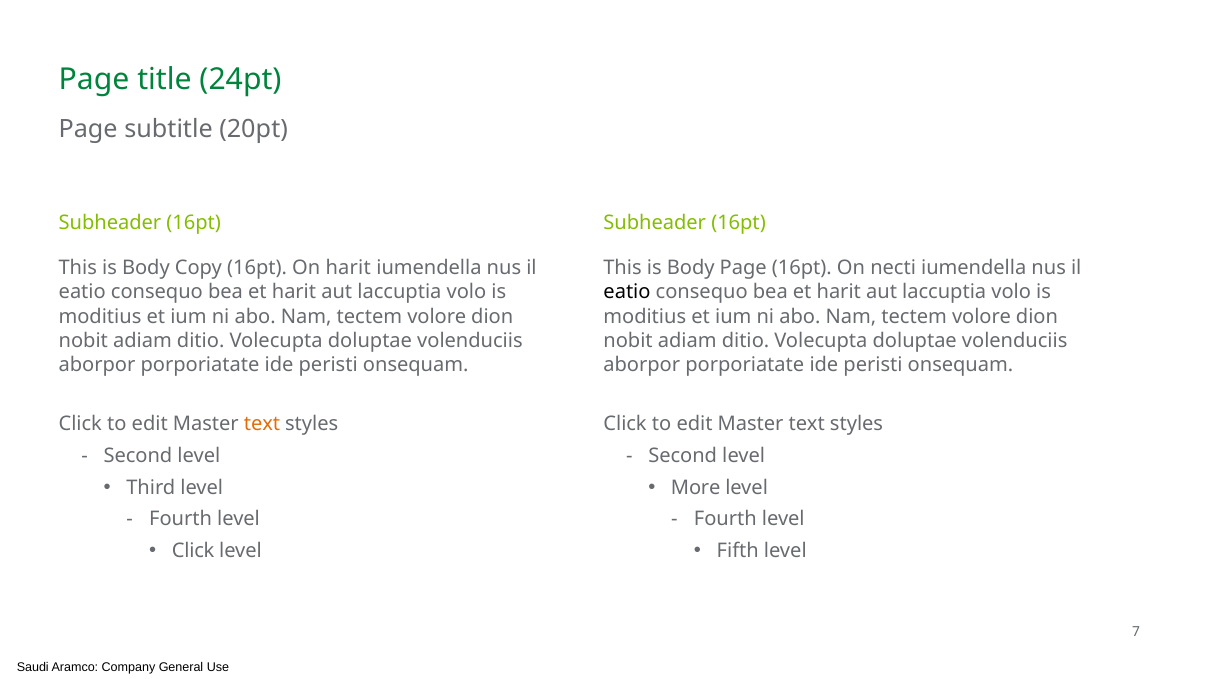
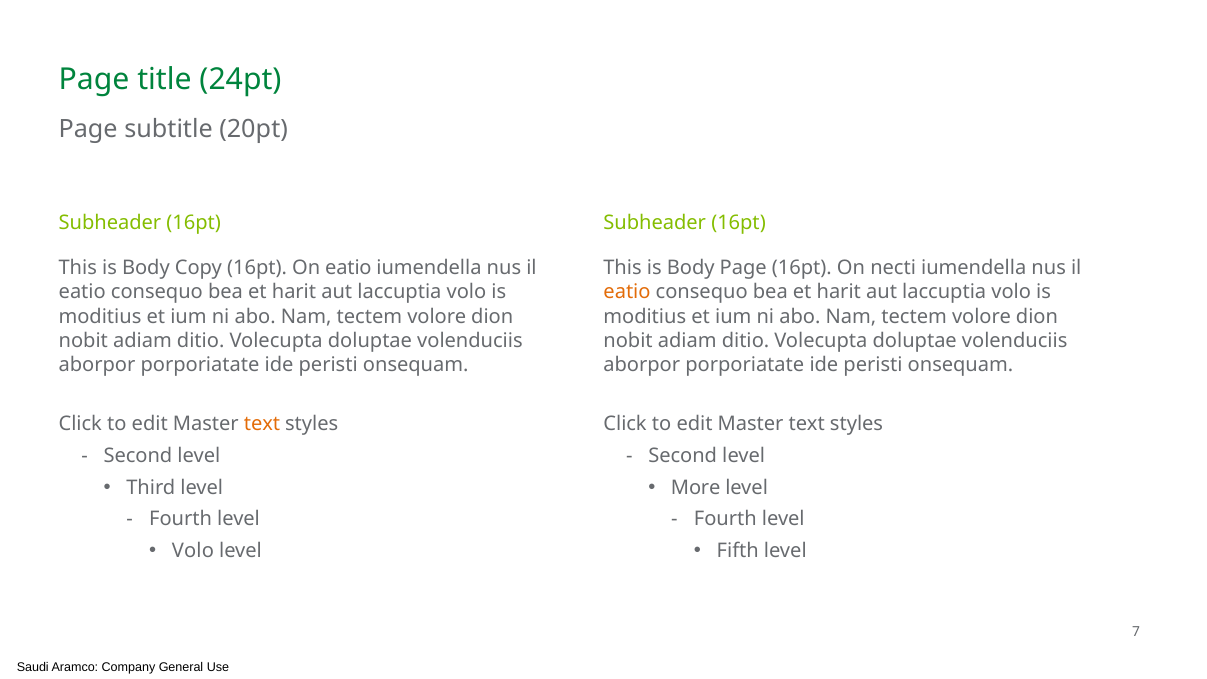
On harit: harit -> eatio (348, 268)
eatio colour: black -> orange (627, 292)
Click: Click -> Volo (193, 551)
